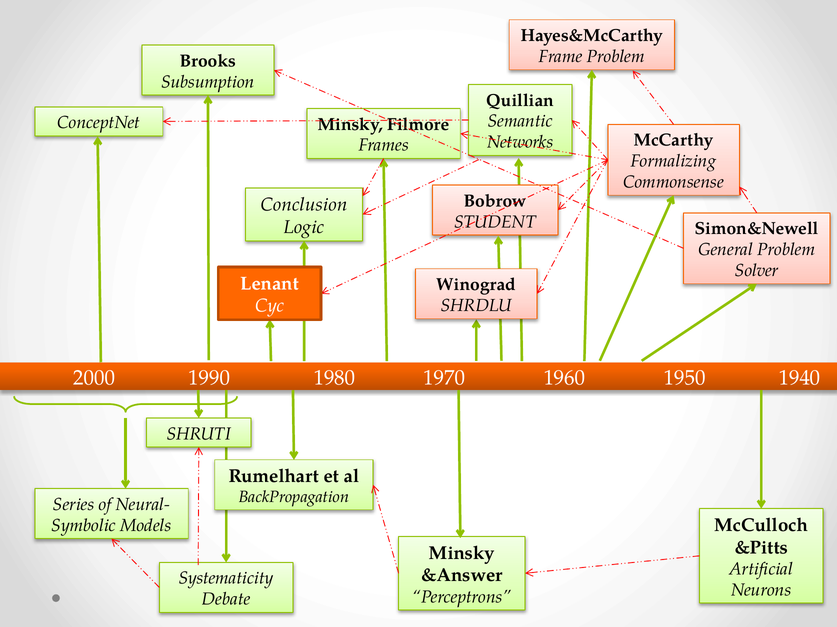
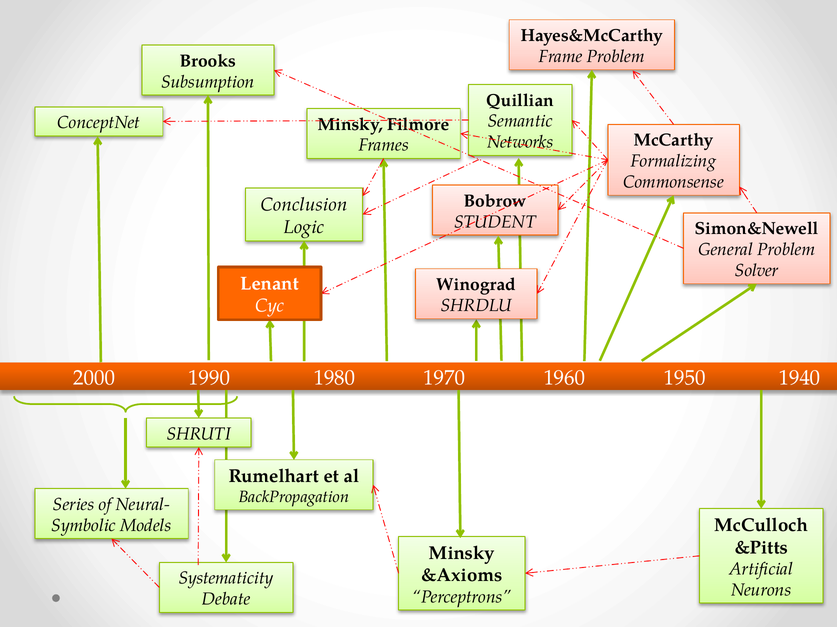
&Answer: &Answer -> &Axioms (462, 576)
